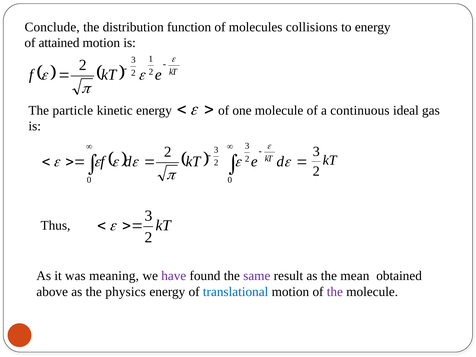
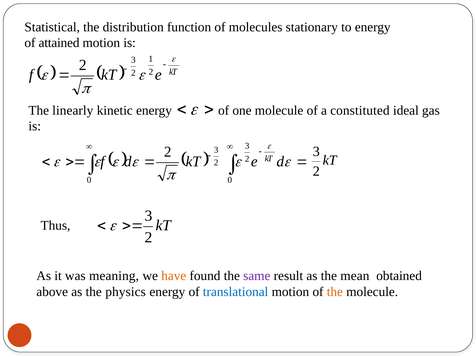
Conclude: Conclude -> Statistical (52, 27)
collisions: collisions -> stationary (312, 27)
particle: particle -> linearly (73, 110)
continuous: continuous -> constituted (360, 110)
have colour: purple -> orange (174, 276)
the colour: purple -> orange (335, 292)
